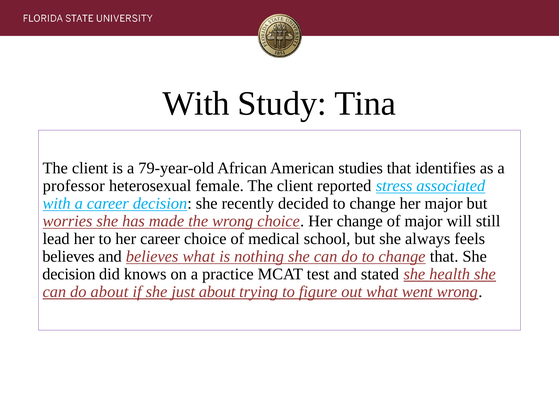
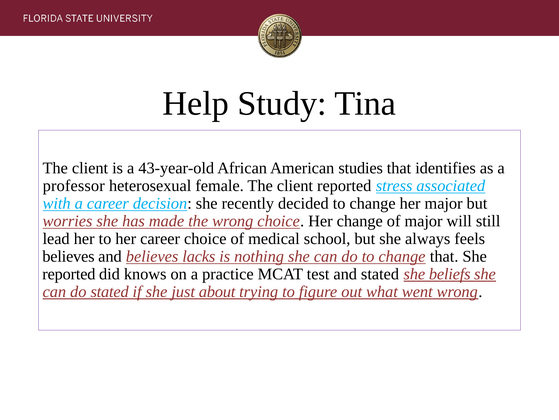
With: With -> Help (196, 103)
79-year-old: 79-year-old -> 43-year-old (176, 168)
believes what: what -> lacks (199, 256)
decision: decision -> reported (69, 274)
health: health -> beliefs (450, 274)
do about: about -> stated (110, 291)
